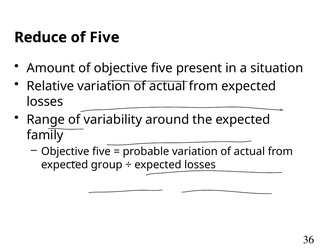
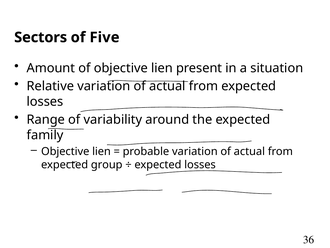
Reduce: Reduce -> Sectors (41, 37)
of objective five: five -> lien (162, 68)
five: five -> lien (101, 151)
